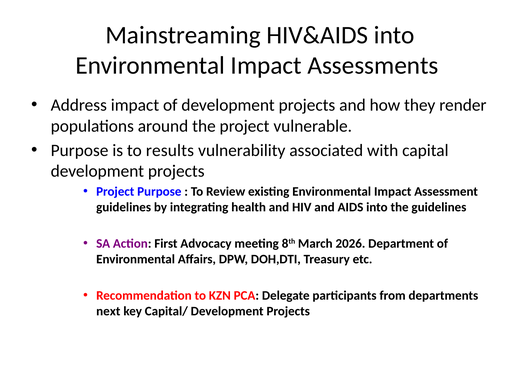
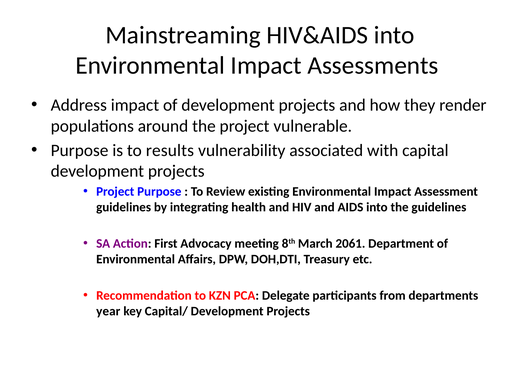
2026: 2026 -> 2061 (350, 244)
next: next -> year (108, 311)
